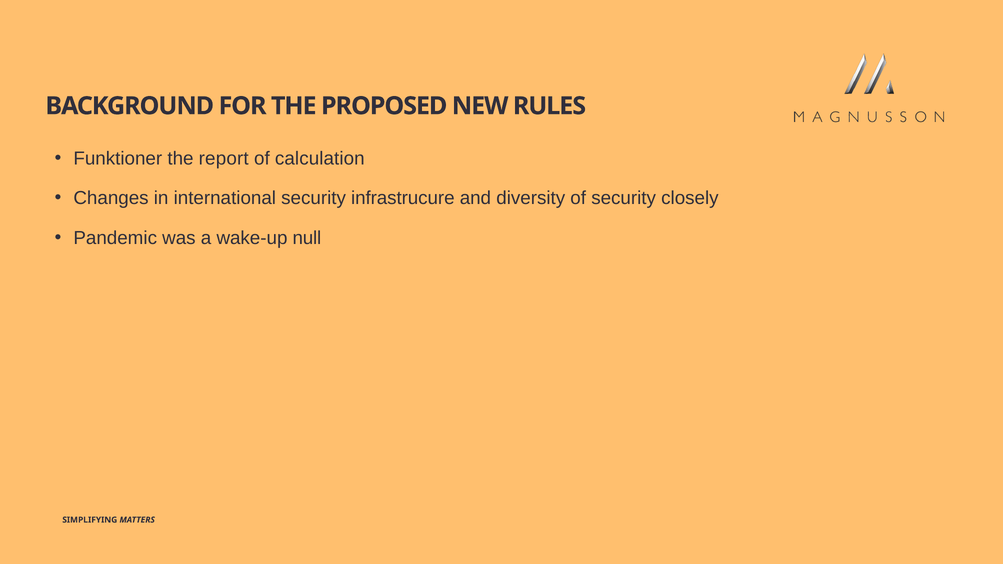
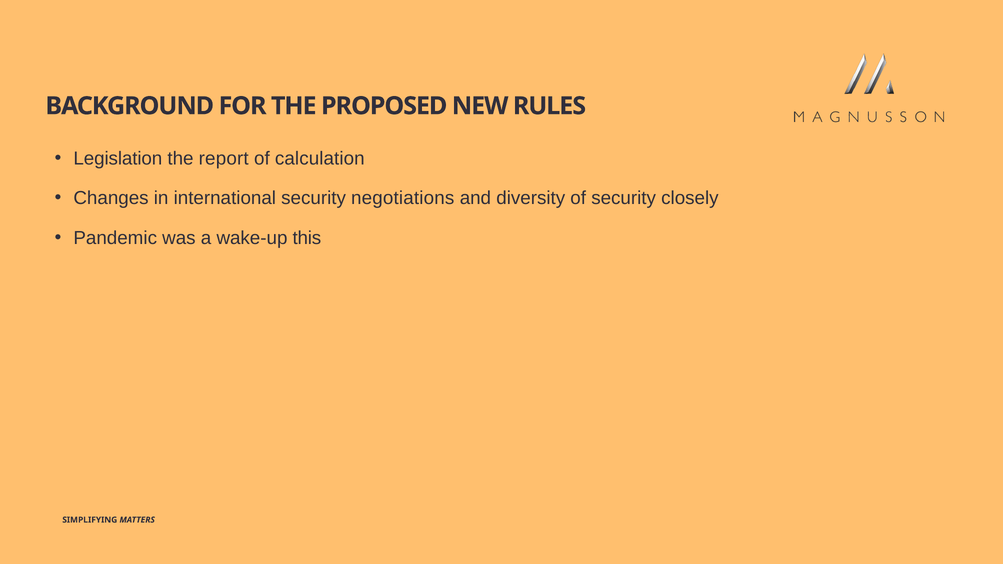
Funktioner: Funktioner -> Legislation (118, 158)
infrastrucure: infrastrucure -> negotiations (403, 198)
null: null -> this (307, 238)
